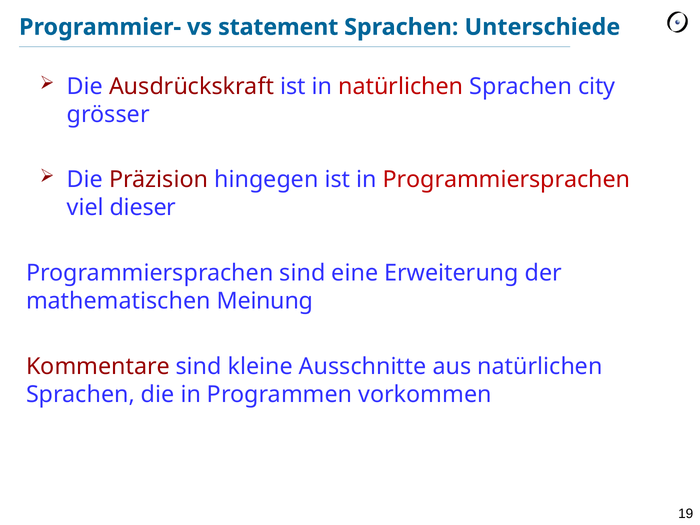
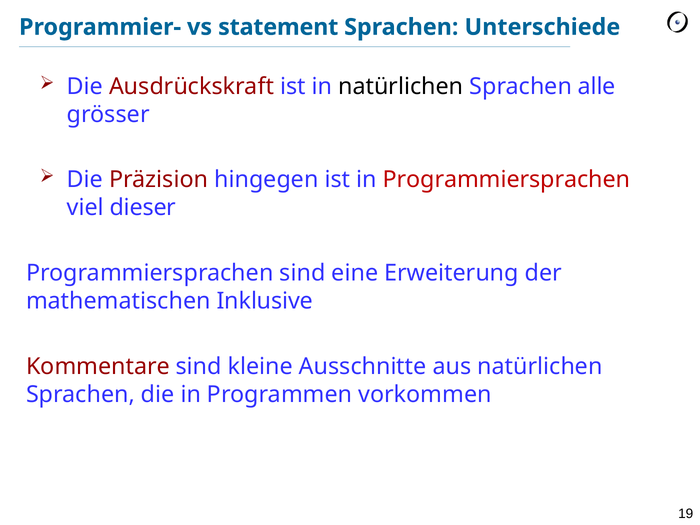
natürlichen colour: red -> black (401, 86)
city: city -> alle (597, 86)
Meinung: Meinung -> Inklusive (265, 301)
